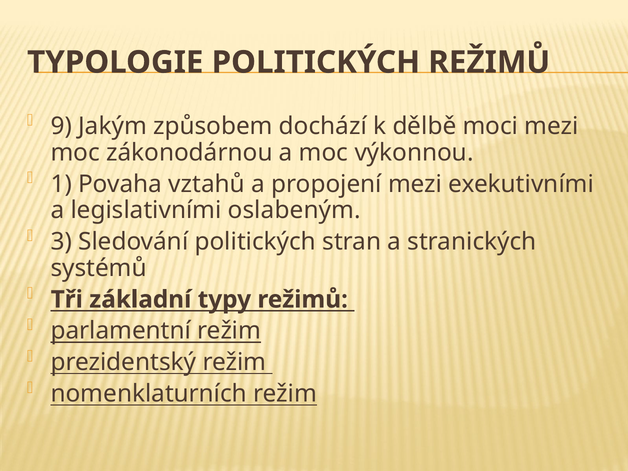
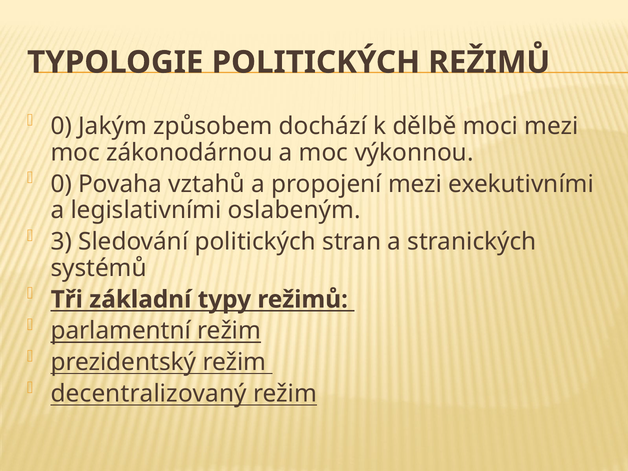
9: 9 -> 0 (61, 126)
1: 1 -> 0 (61, 184)
nomenklaturních: nomenklaturních -> decentralizovaný (149, 394)
